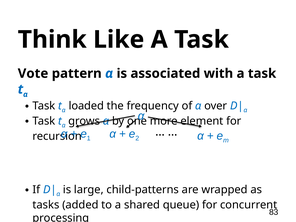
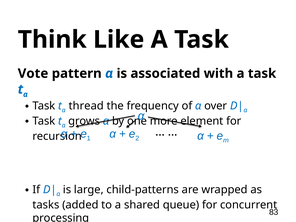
loaded: loaded -> thread (86, 106)
